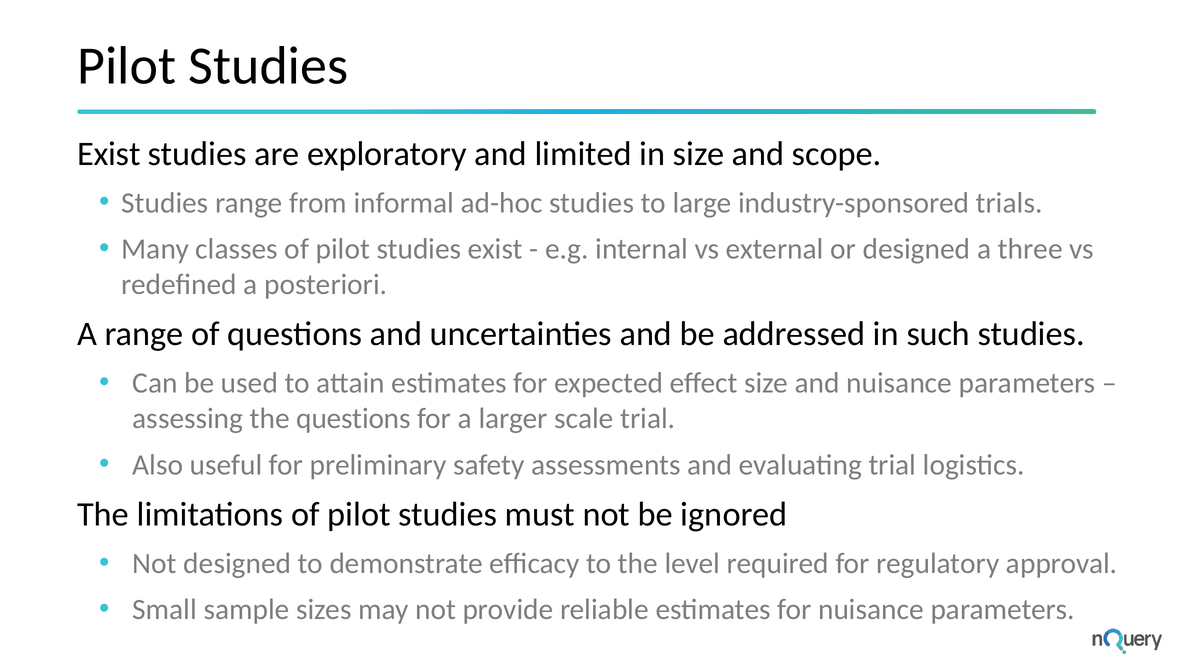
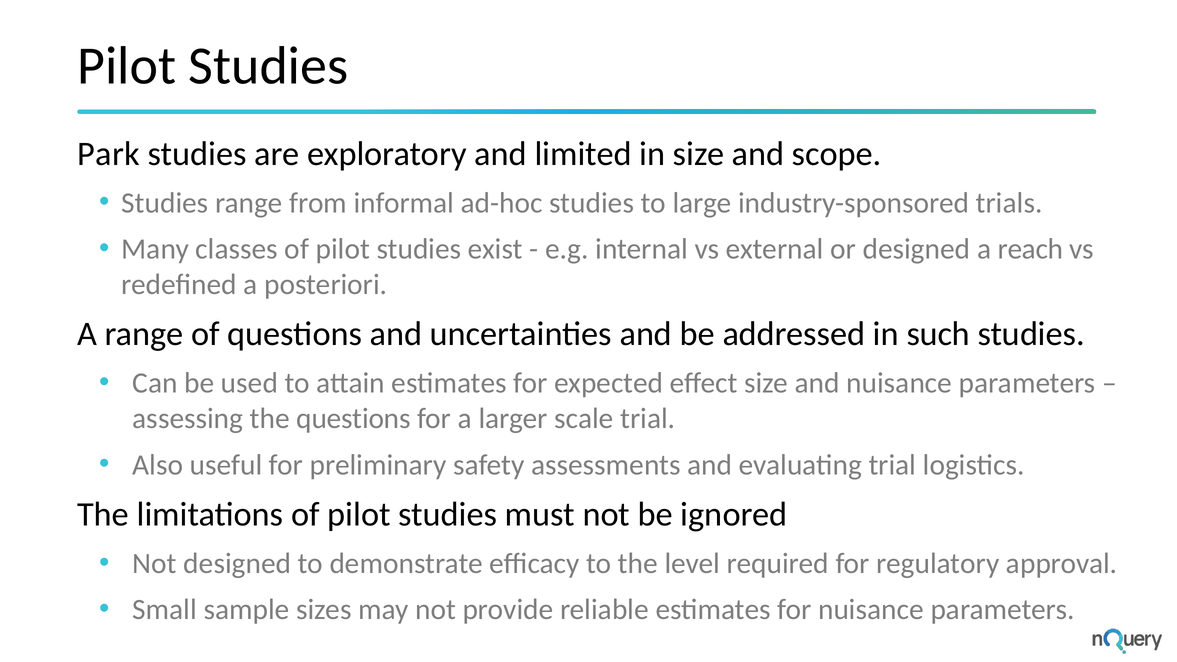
Exist: Exist -> Park (109, 154)
three: three -> reach (1030, 249)
